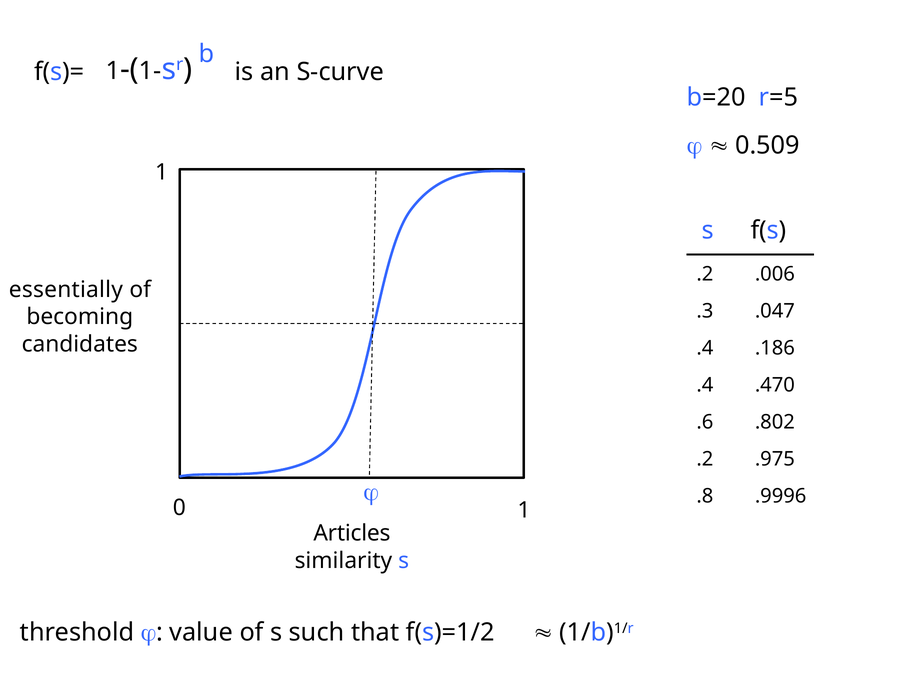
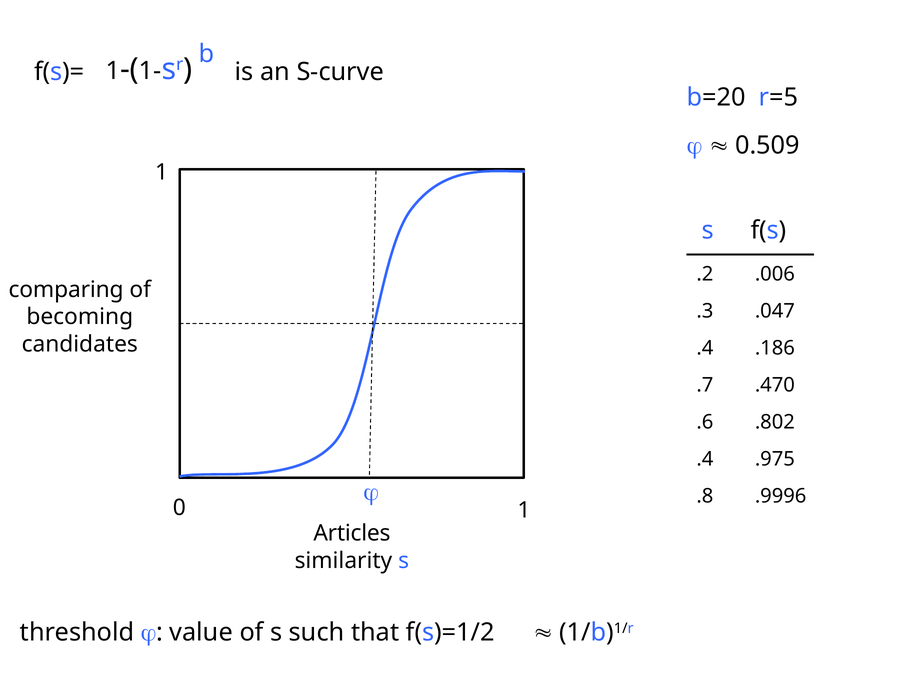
essentially: essentially -> comparing (66, 290)
.4: .4 -> .7 (705, 385)
.2: .2 -> .4 (705, 459)
